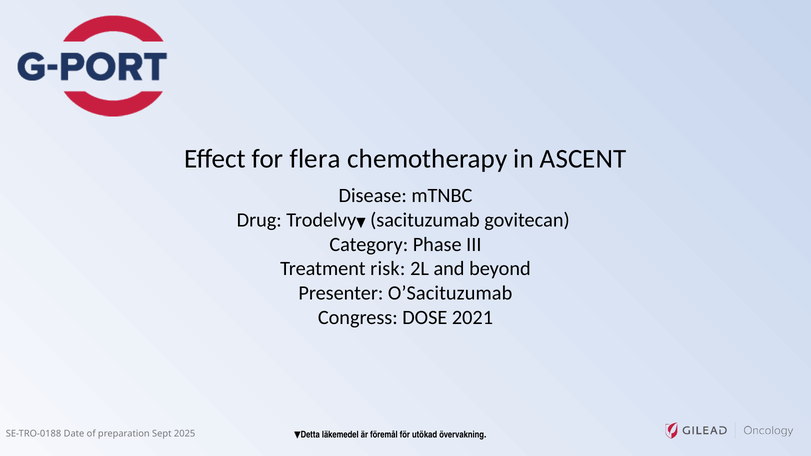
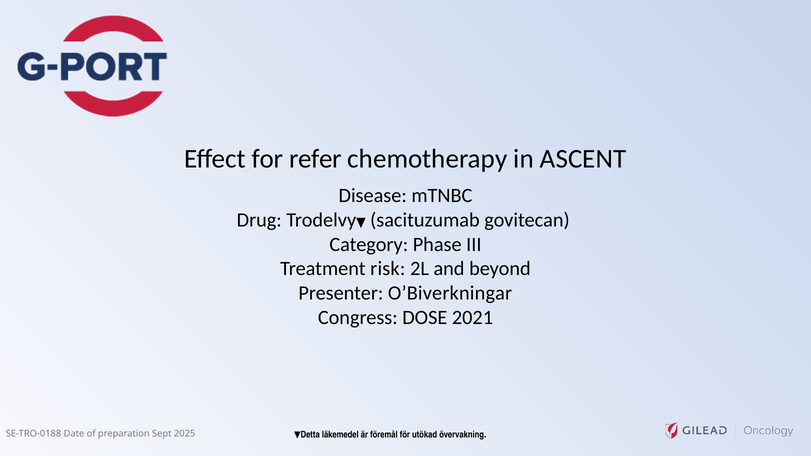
flera: flera -> refer (315, 159)
O’Sacituzumab: O’Sacituzumab -> O’Biverkningar (450, 293)
